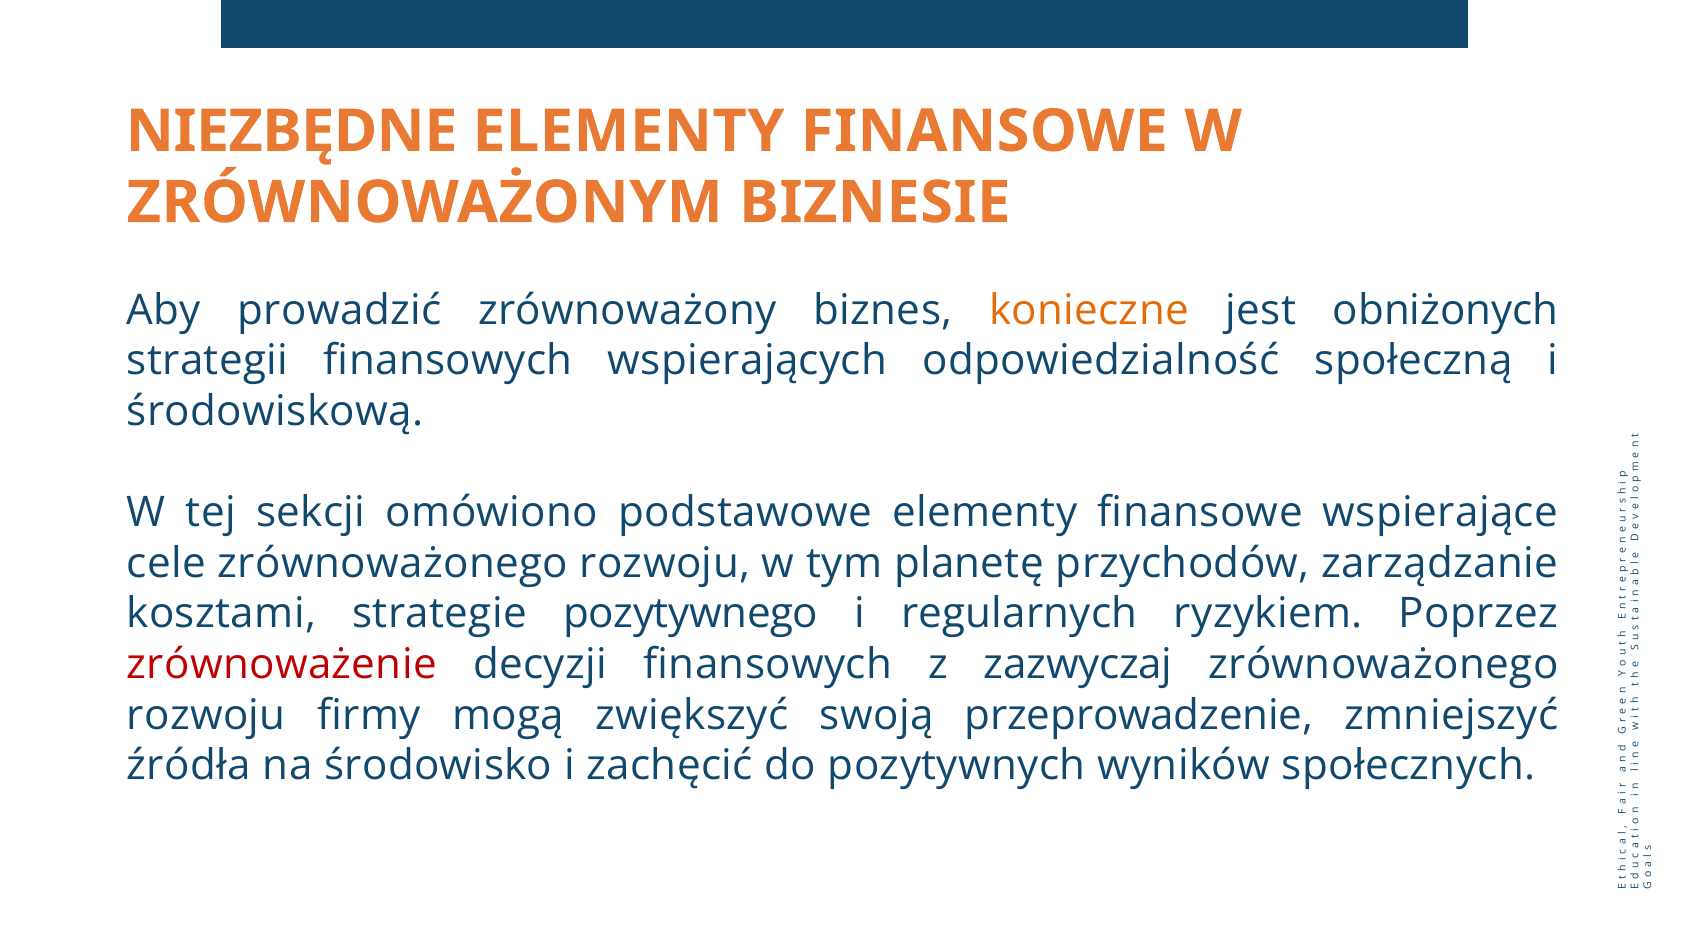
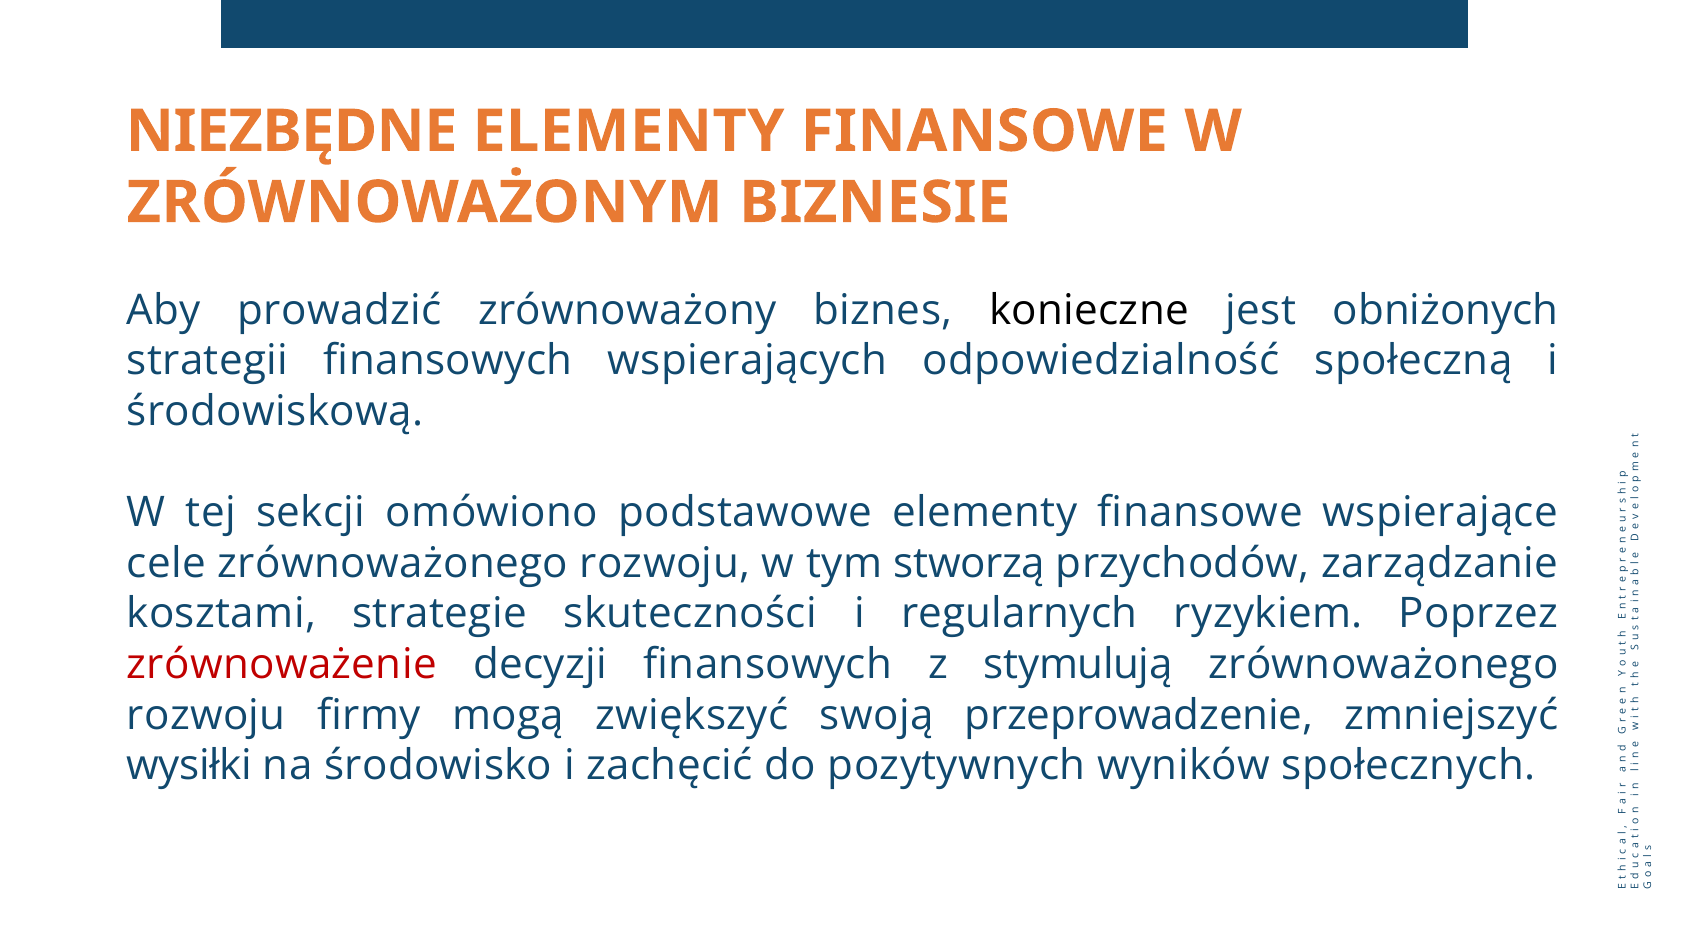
konieczne colour: orange -> black (1089, 311)
planetę: planetę -> stworzą (969, 564)
pozytywnego: pozytywnego -> skuteczności (690, 614)
zazwyczaj: zazwyczaj -> stymulują (1078, 665)
źródła: źródła -> wysiłki (189, 766)
